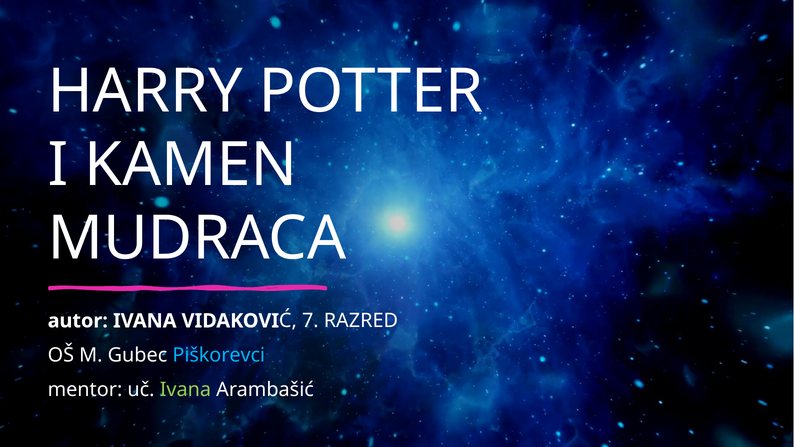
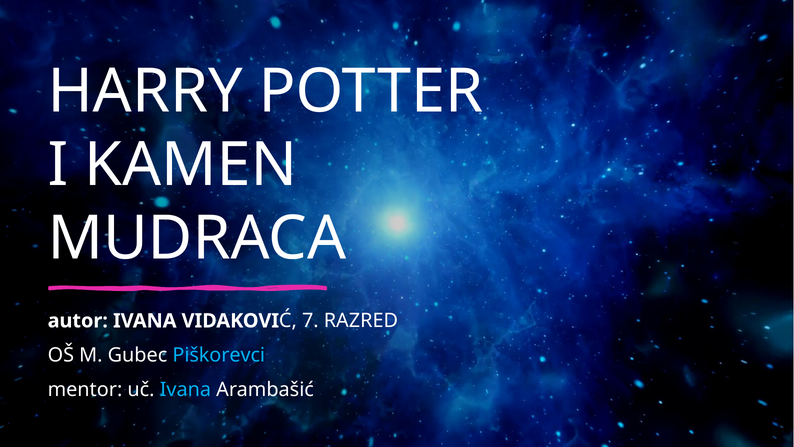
Ivana colour: light green -> light blue (185, 389)
